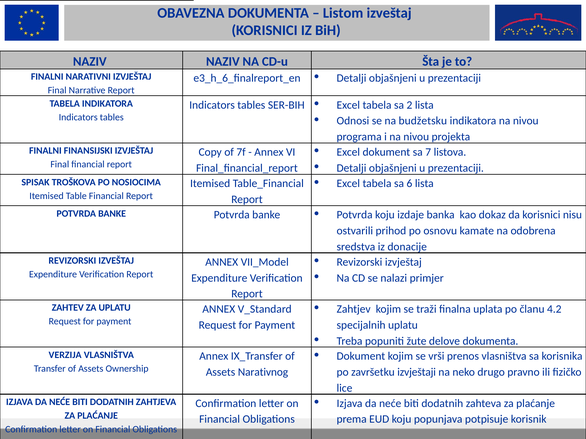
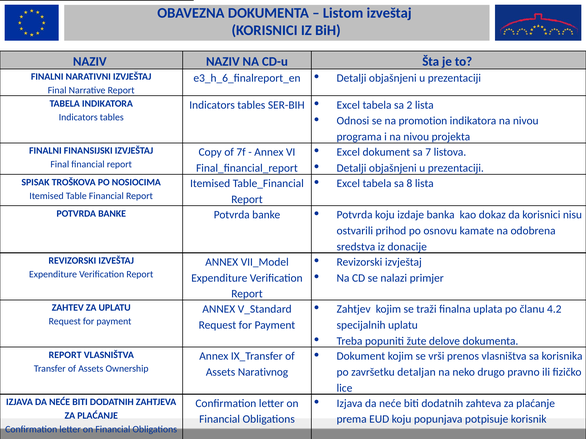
budžetsku: budžetsku -> promotion (423, 121)
6: 6 -> 8 (409, 184)
VERZIJA: VERZIJA -> REPORT (65, 355)
izvještaji: izvještaji -> detaljan (416, 373)
